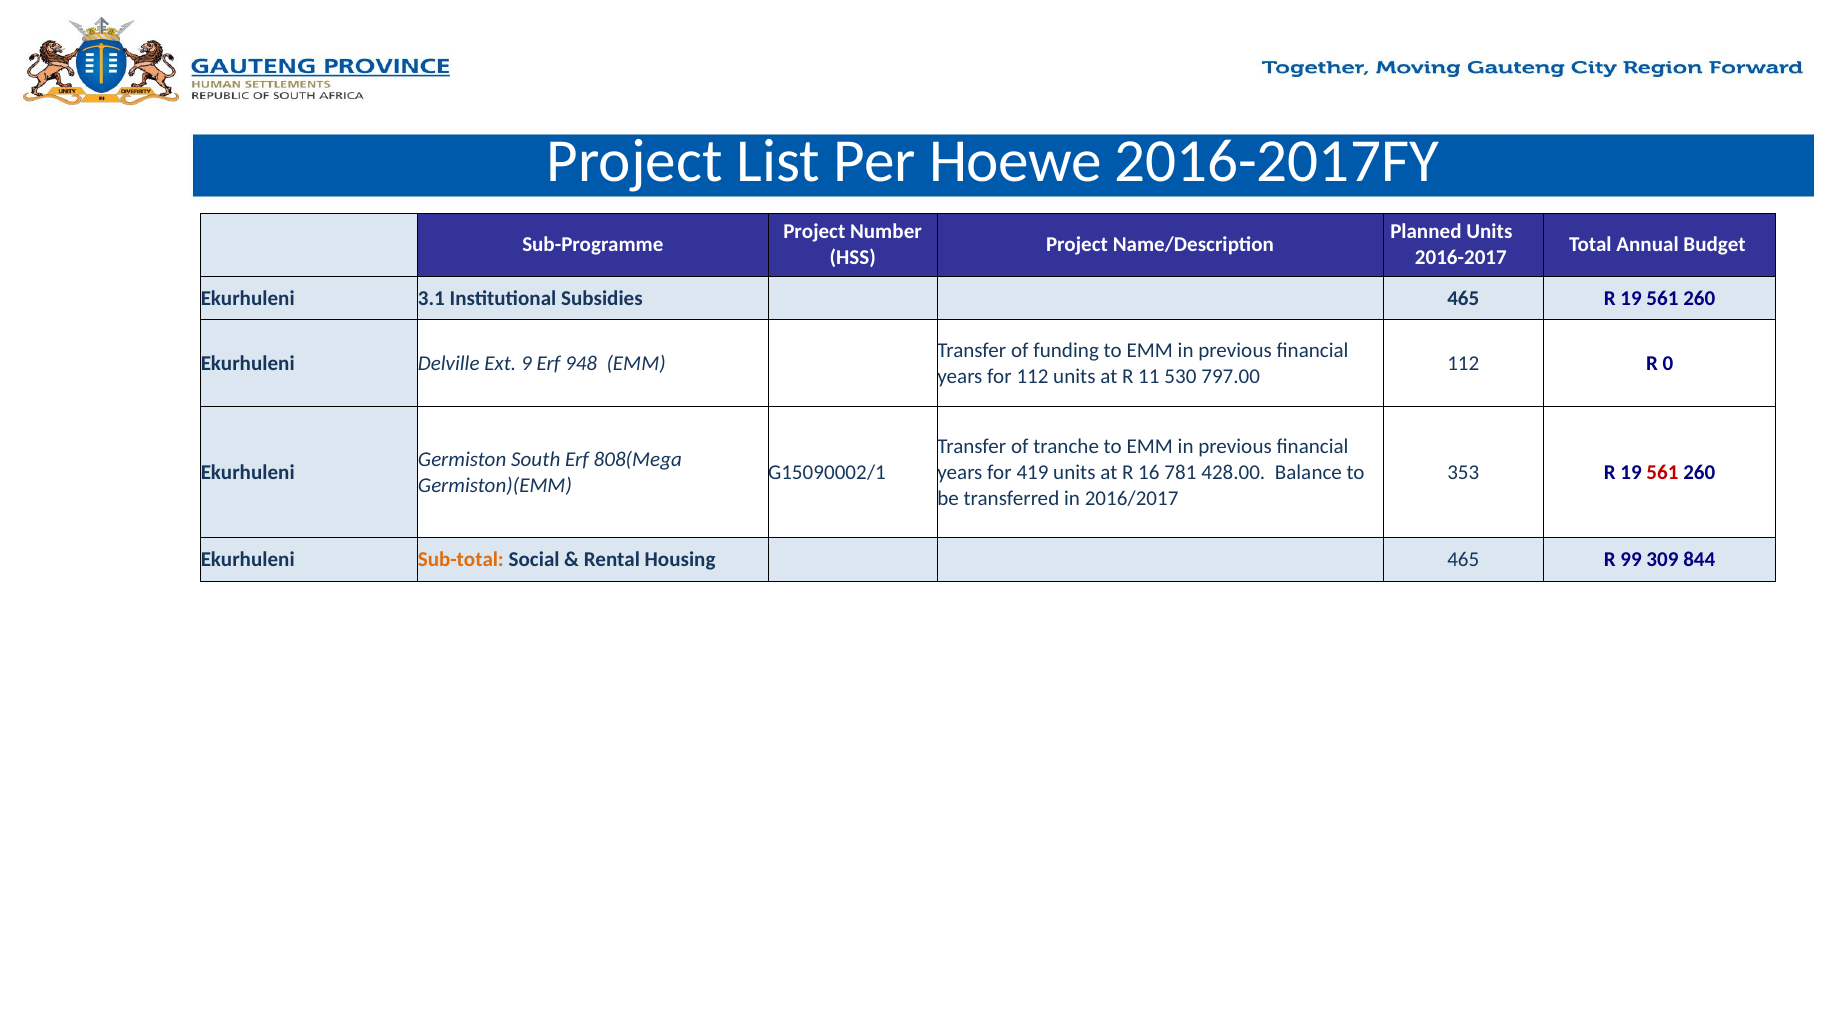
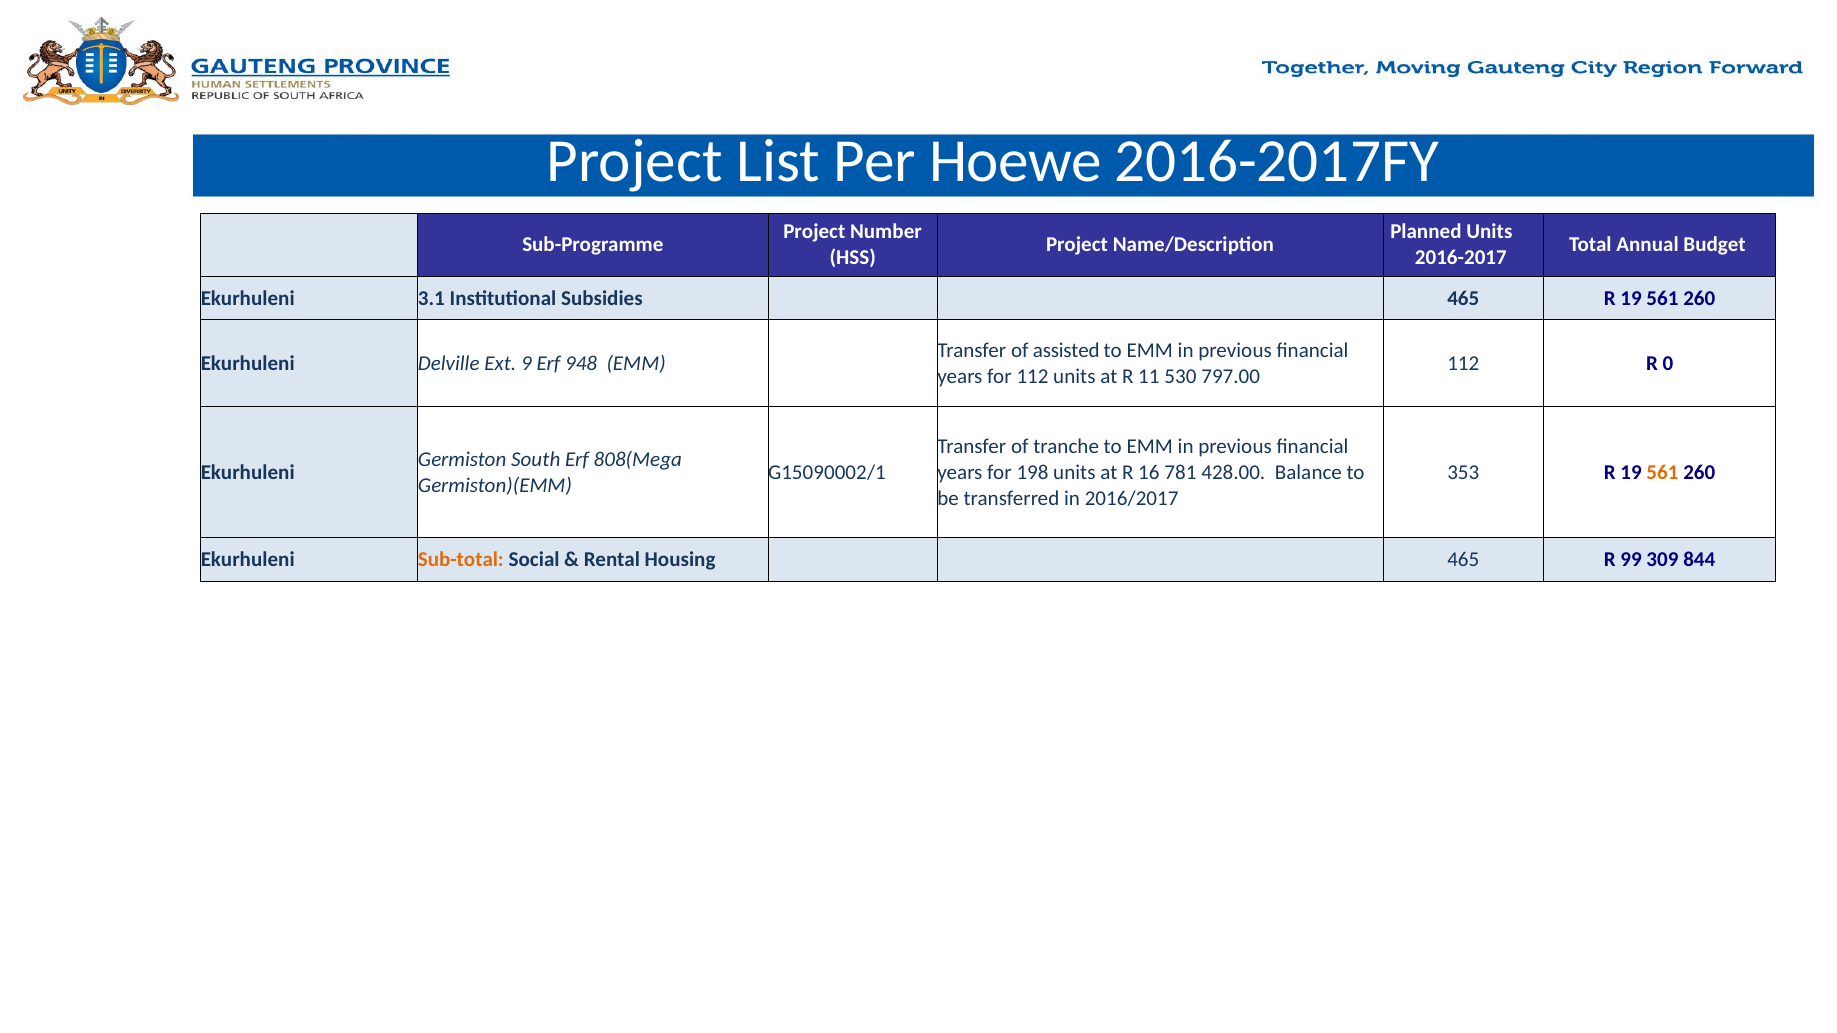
funding: funding -> assisted (1066, 351)
419: 419 -> 198 (1032, 473)
561 colour: red -> orange (1662, 473)
